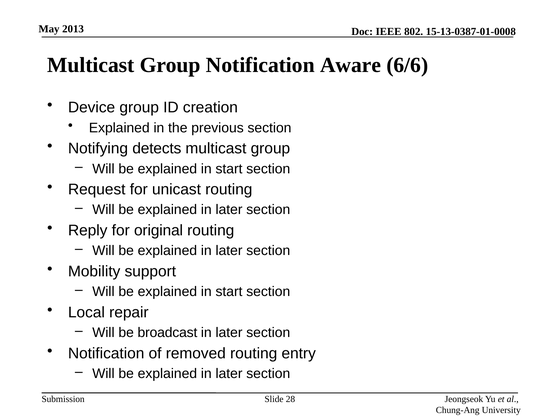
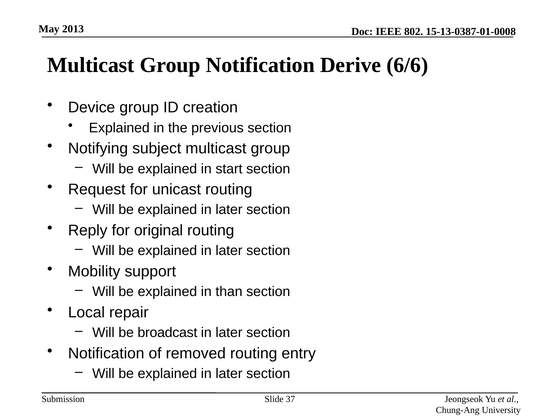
Aware: Aware -> Derive (351, 65)
detects: detects -> subject (157, 149)
start: start -> than (229, 292)
28: 28 -> 37 (290, 399)
